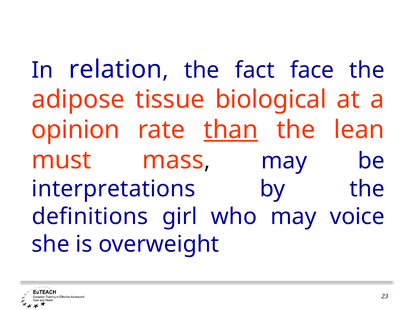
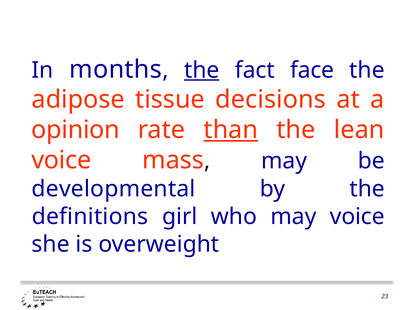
relation: relation -> months (116, 69)
the underline: none -> present (202, 70)
biological: biological -> decisions (271, 100)
must: must -> voice (61, 160)
interpretations: interpretations -> developmental (114, 189)
